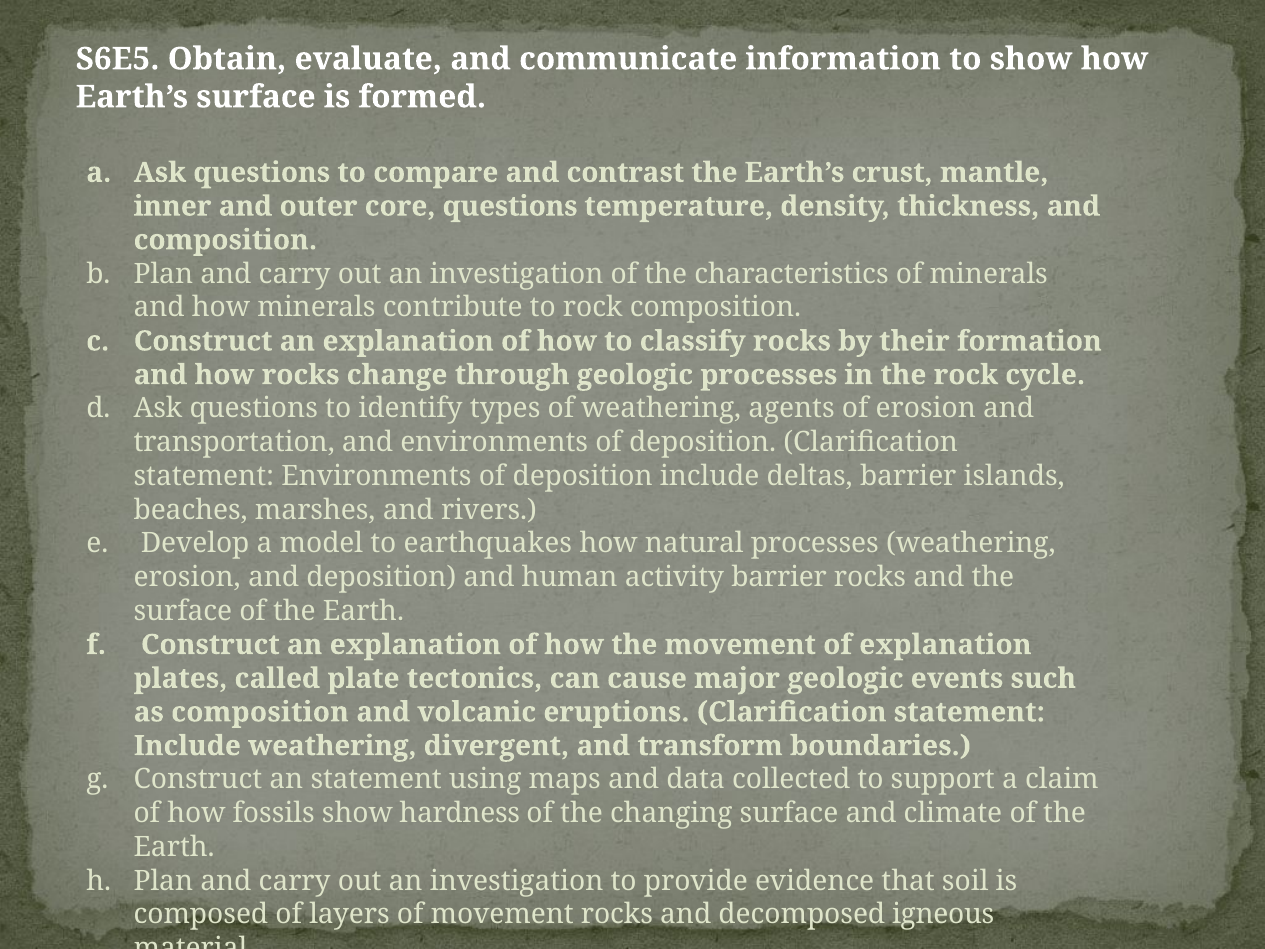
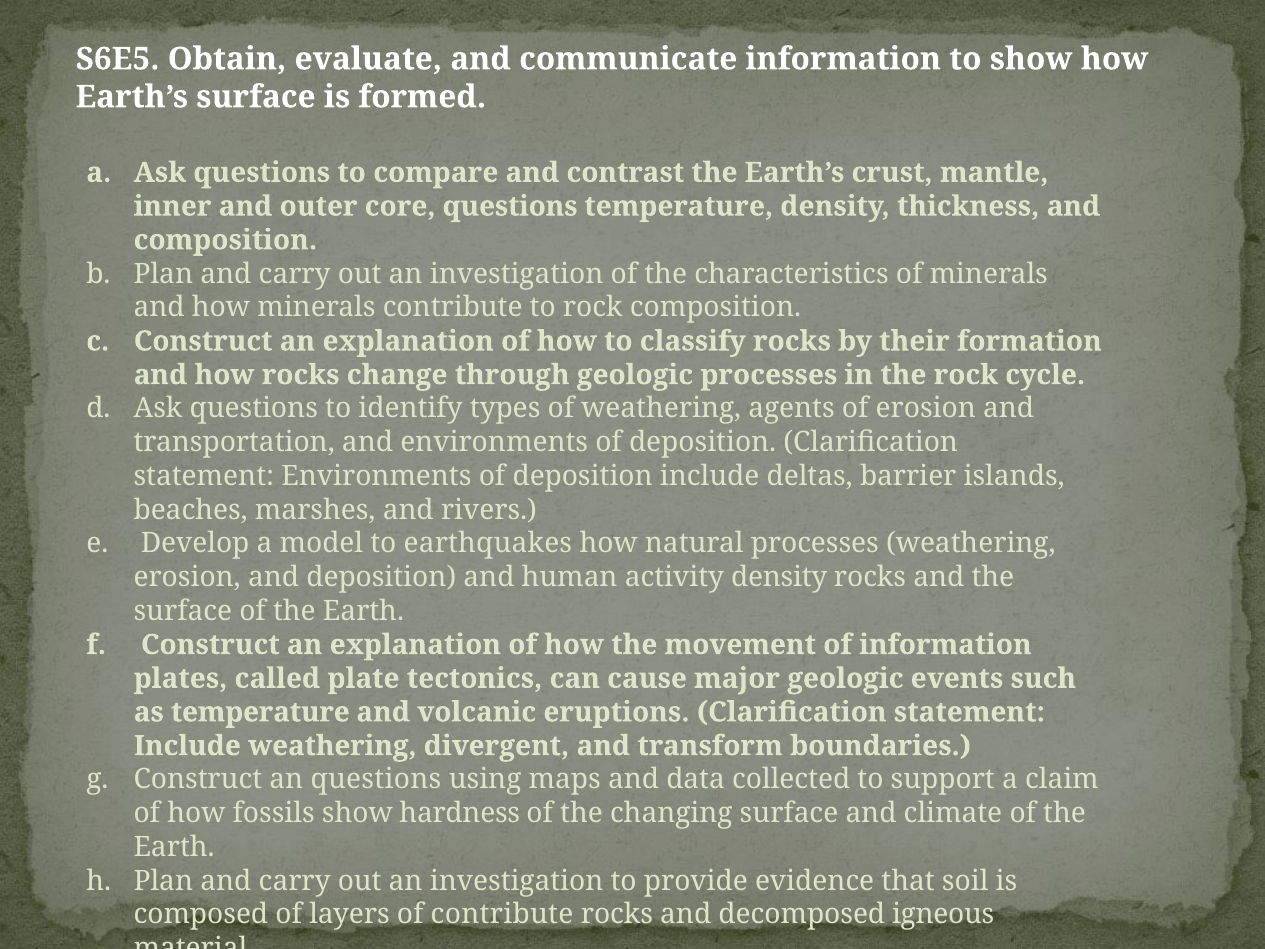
activity barrier: barrier -> density (779, 577)
of explanation: explanation -> information (945, 645)
as composition: composition -> temperature (260, 712)
an statement: statement -> questions (376, 779)
of movement: movement -> contribute (502, 914)
